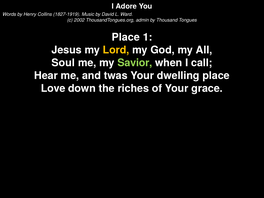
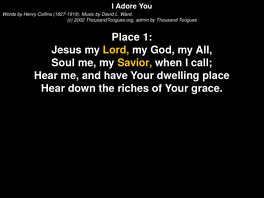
Savior colour: light green -> yellow (135, 63)
twas: twas -> have (116, 76)
Love: Love -> Hear (53, 88)
